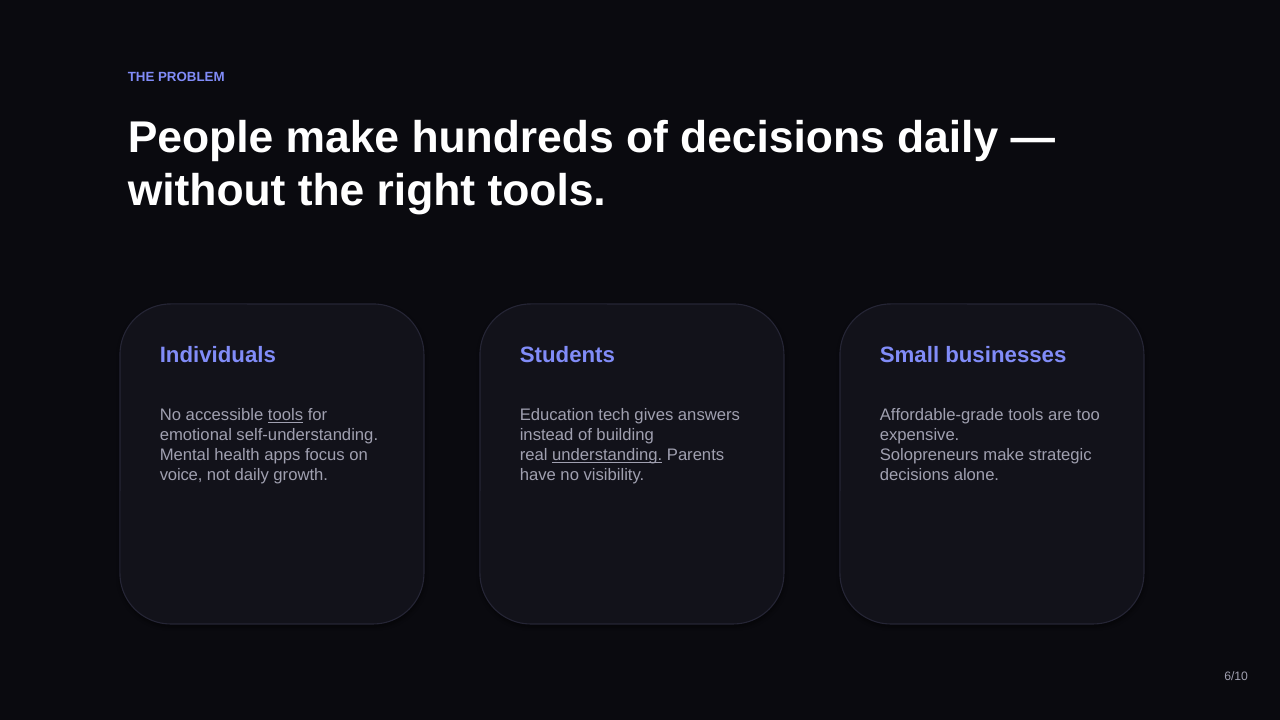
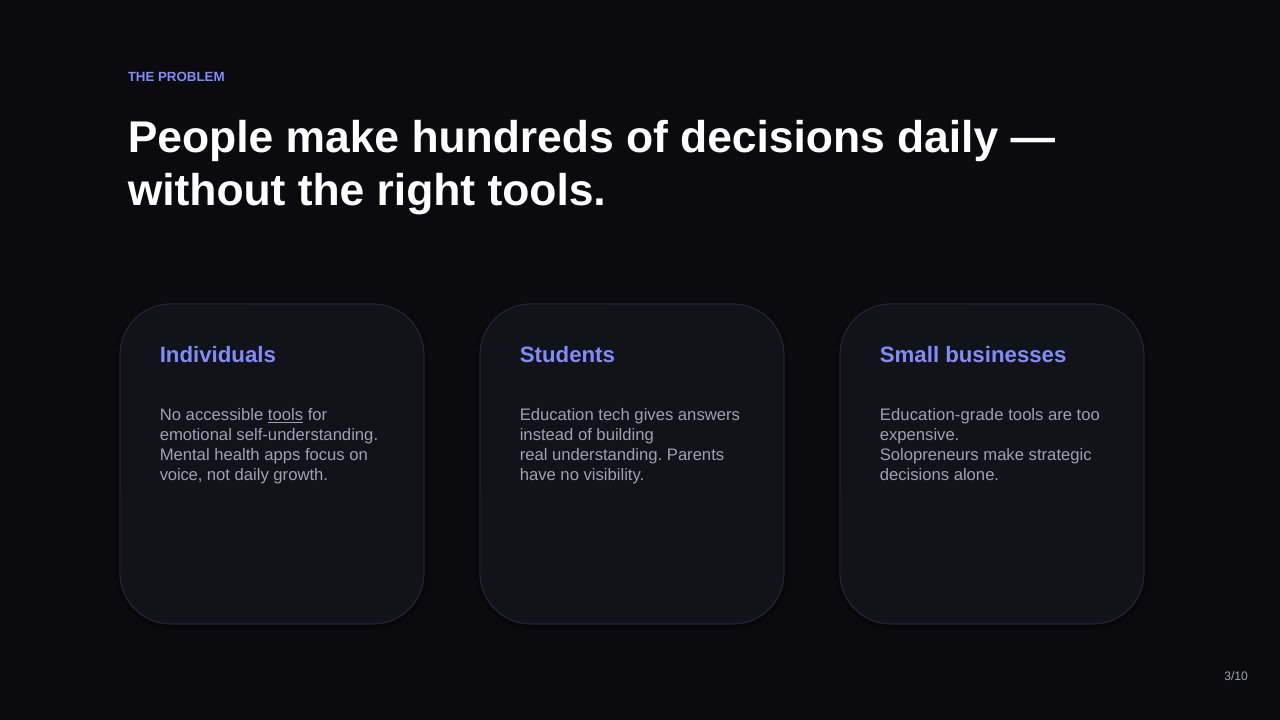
Affordable-grade: Affordable-grade -> Education-grade (942, 415)
understanding underline: present -> none (607, 455)
6/10: 6/10 -> 3/10 (1236, 676)
